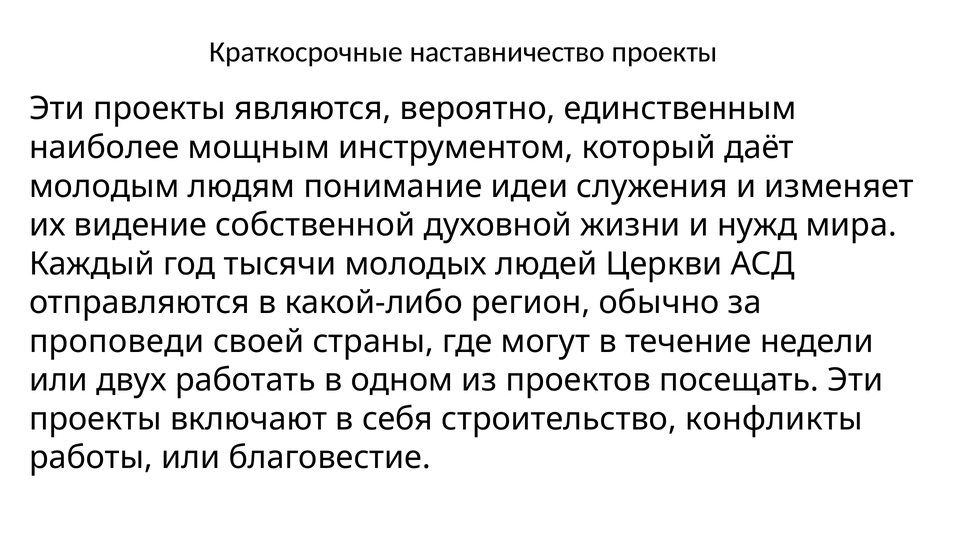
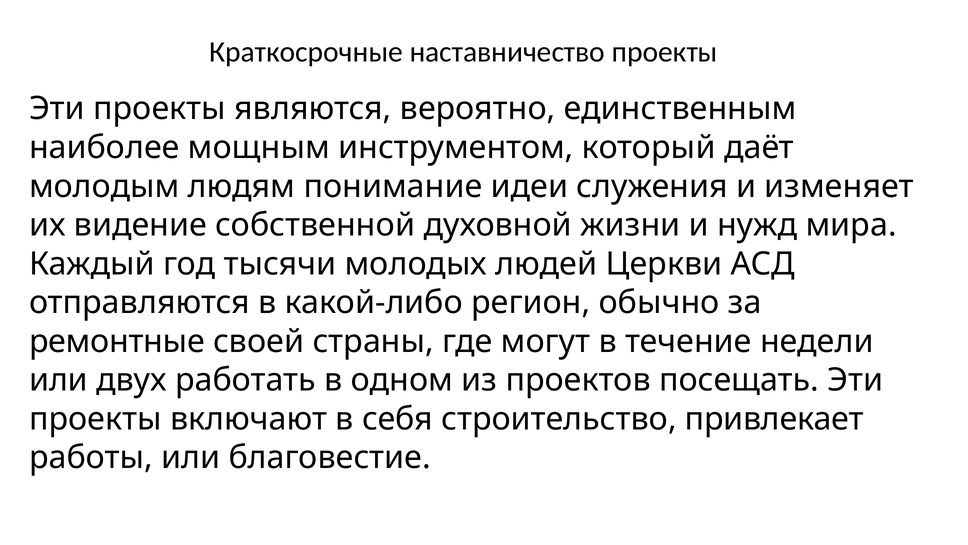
проповеди: проповеди -> ремонтные (117, 341)
конфликты: конфликты -> привлекает (774, 418)
